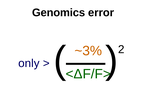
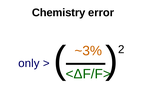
Genomics: Genomics -> Chemistry (59, 13)
